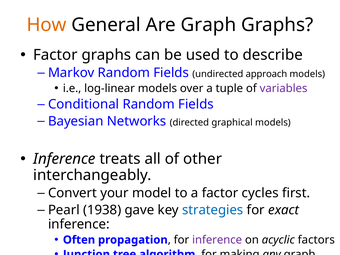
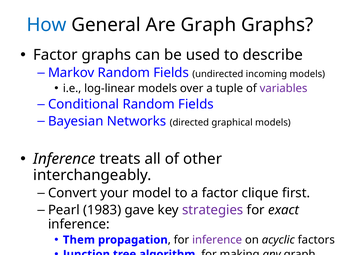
How colour: orange -> blue (47, 25)
approach: approach -> incoming (266, 74)
cycles: cycles -> clique (260, 193)
1938: 1938 -> 1983 (102, 210)
strategies colour: blue -> purple (213, 210)
Often: Often -> Them (79, 240)
